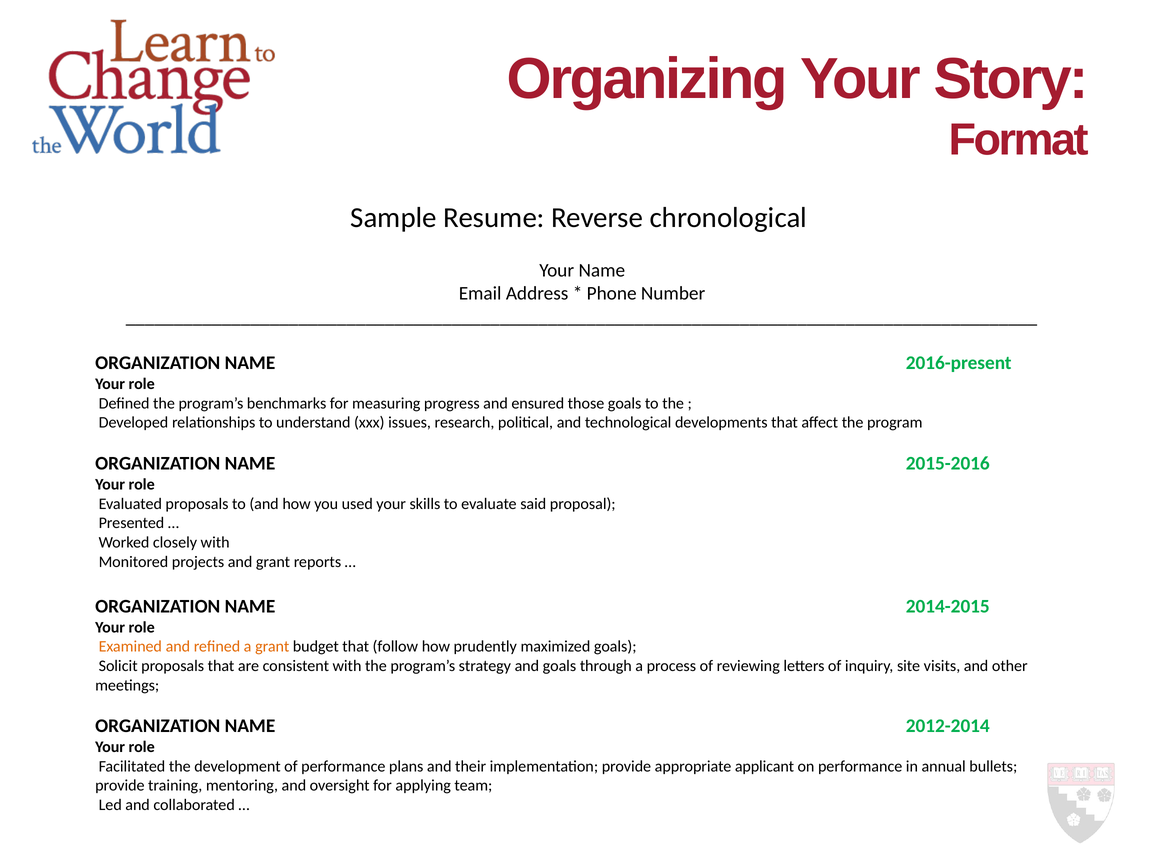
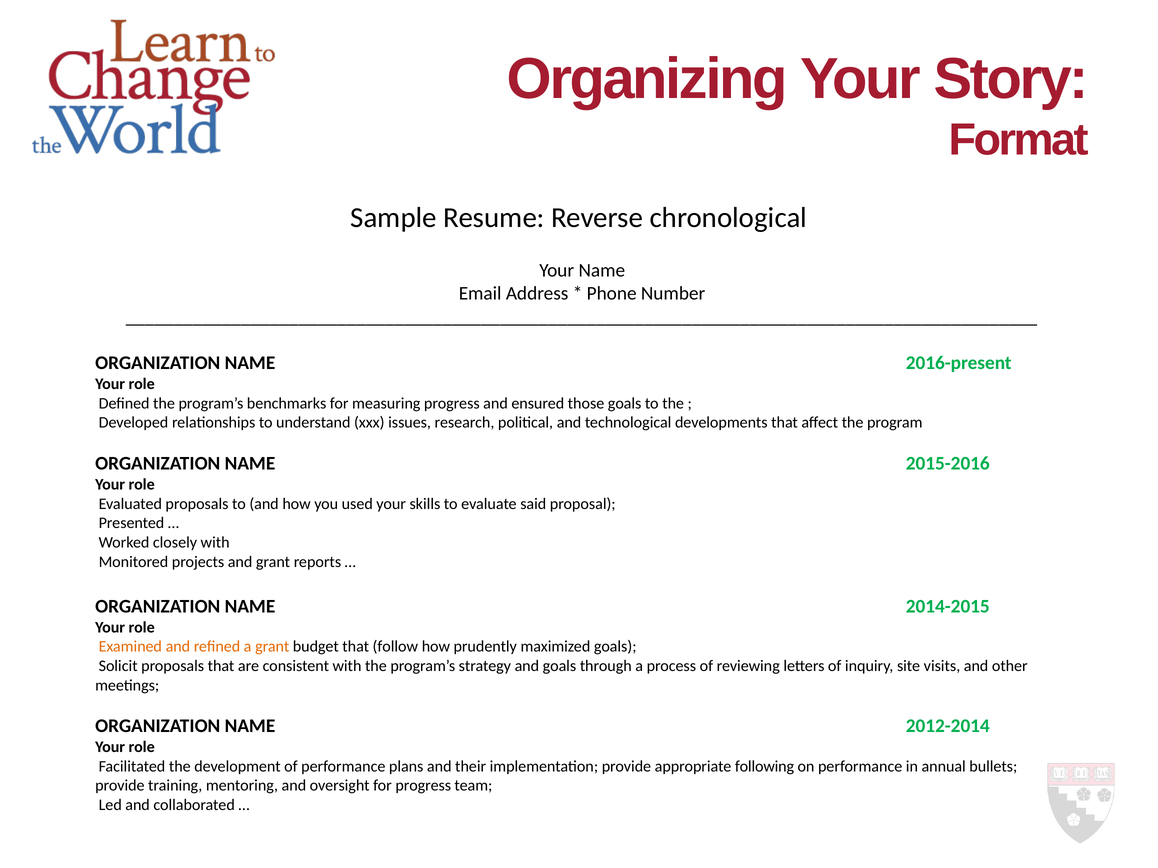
applicant: applicant -> following (765, 767)
for applying: applying -> progress (423, 786)
